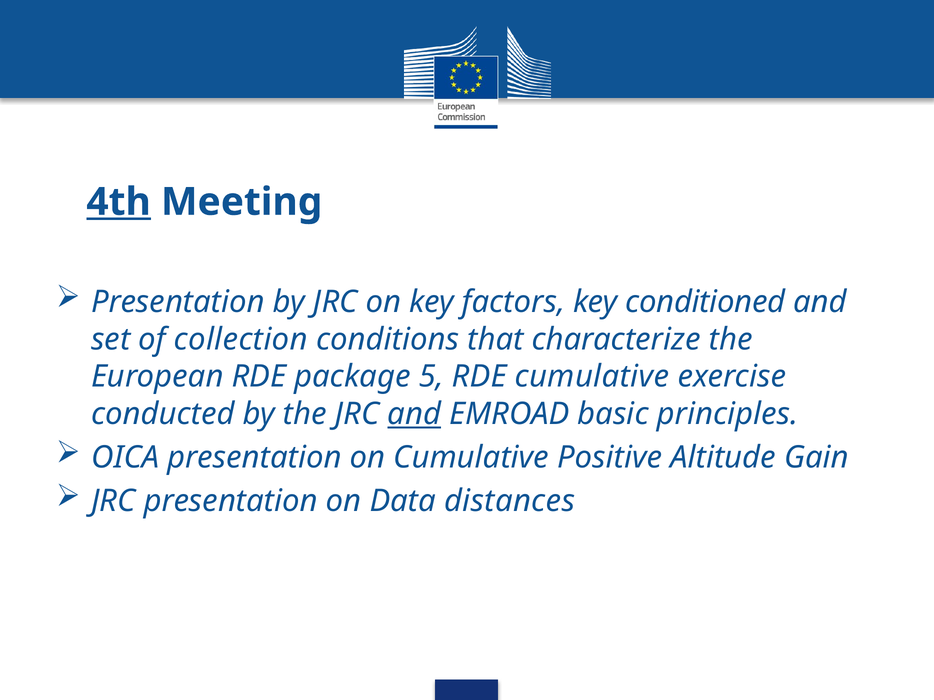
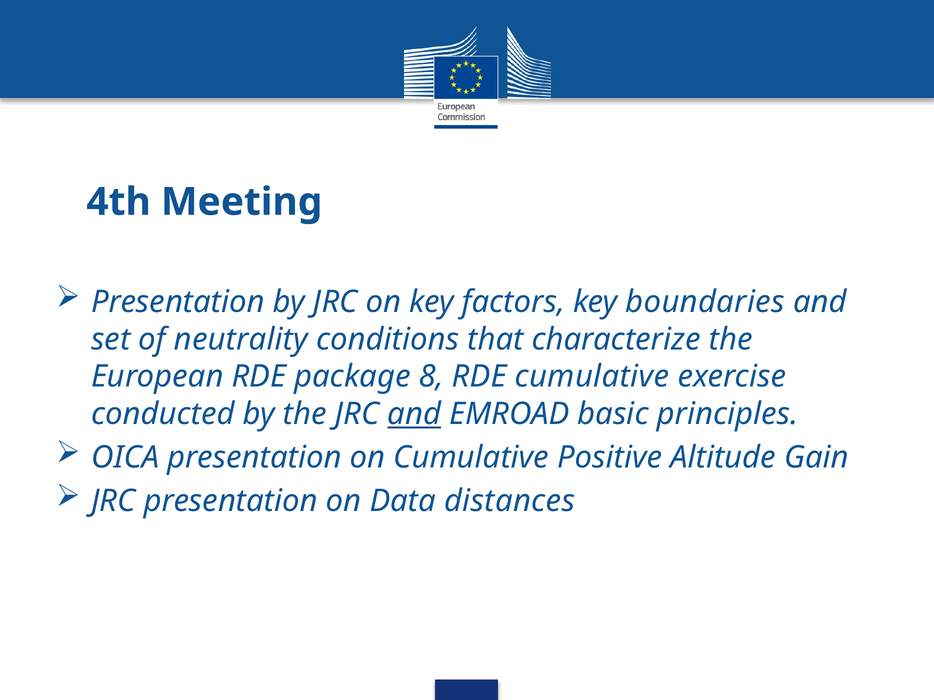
4th underline: present -> none (119, 202)
conditioned: conditioned -> boundaries (705, 302)
collection: collection -> neutrality (241, 340)
5: 5 -> 8 (431, 377)
